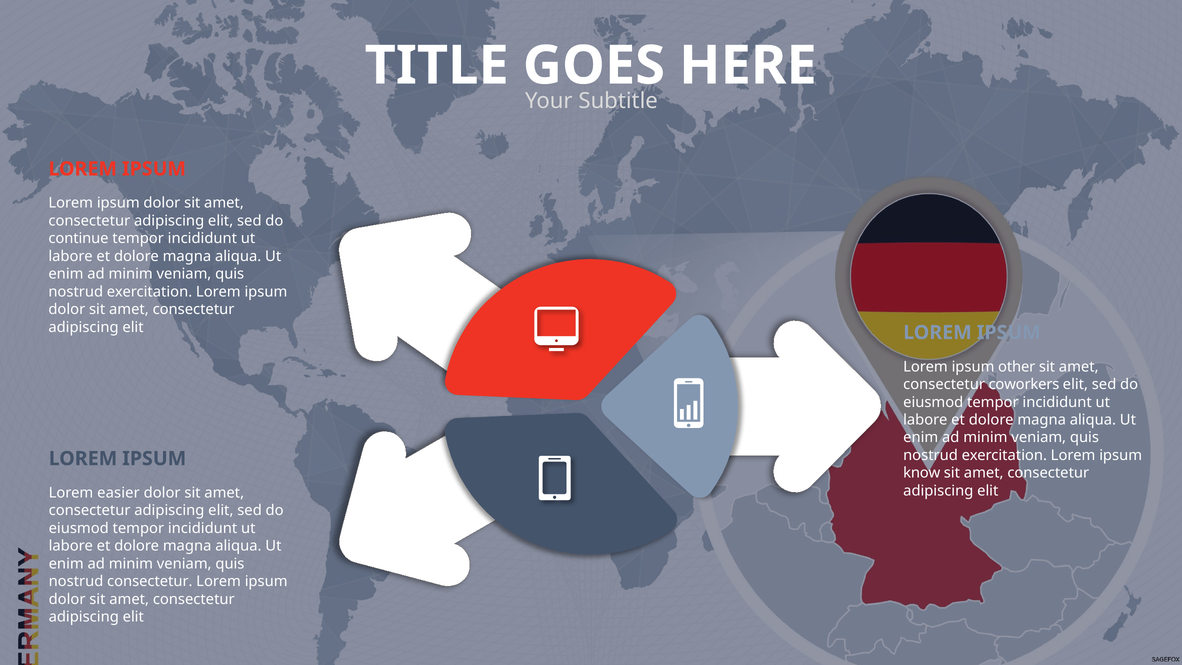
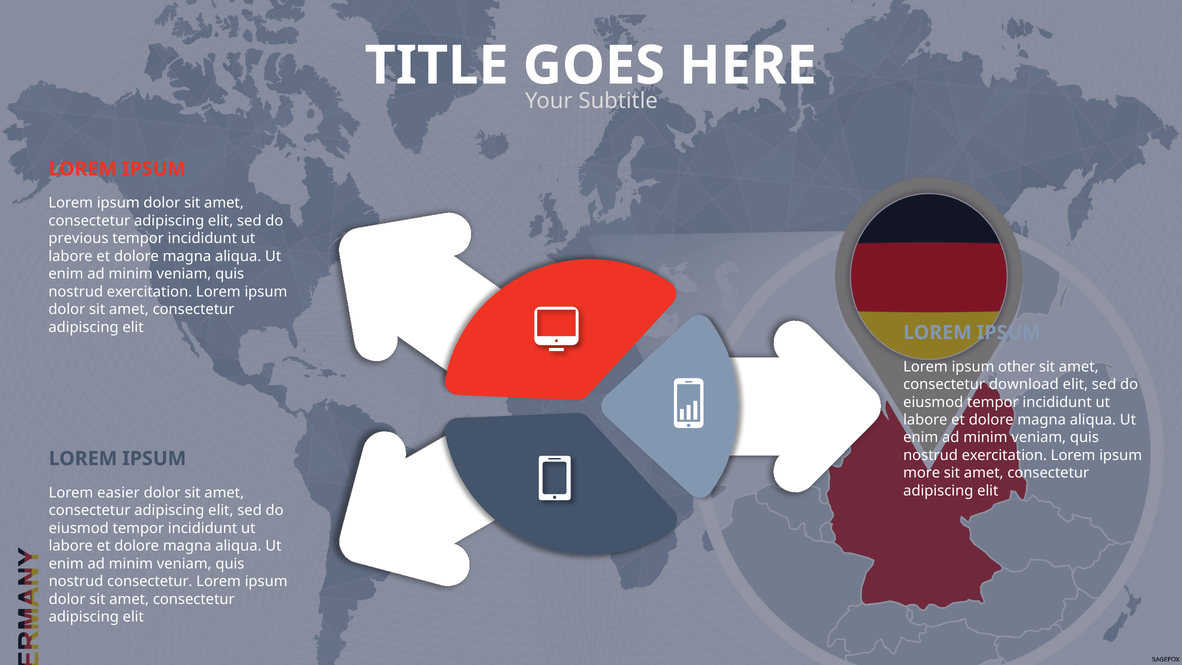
continue: continue -> previous (78, 238)
coworkers: coworkers -> download (1024, 384)
know: know -> more (922, 473)
